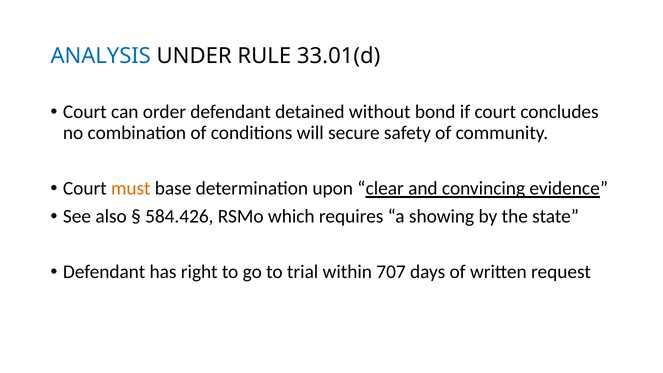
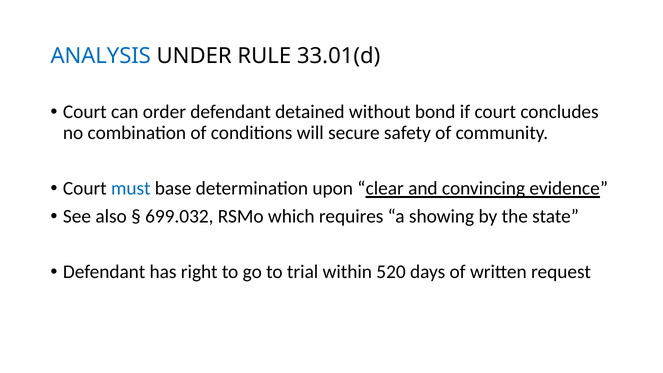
must colour: orange -> blue (131, 189)
584.426: 584.426 -> 699.032 (179, 216)
707: 707 -> 520 (391, 272)
